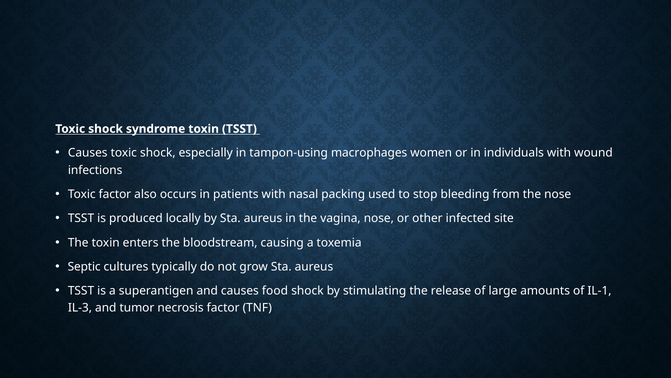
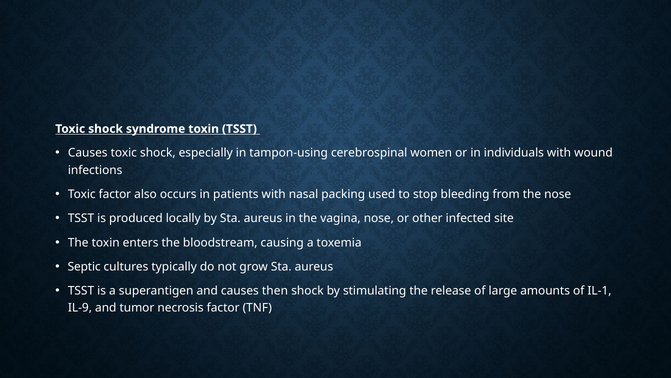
macrophages: macrophages -> cerebrospinal (369, 153)
food: food -> then (275, 290)
IL-3: IL-3 -> IL-9 (80, 308)
